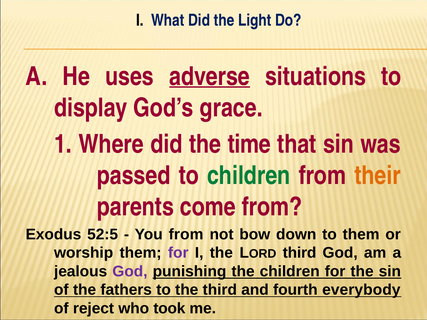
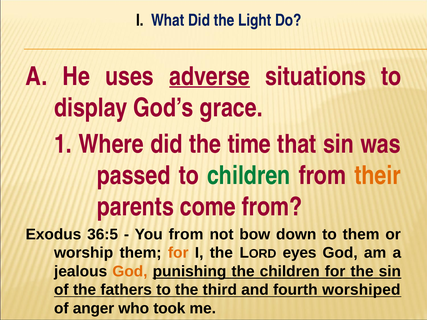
52:5: 52:5 -> 36:5 (103, 234)
for colour: purple -> orange (178, 253)
third: third -> eyes (300, 253)
God colour: purple -> orange (130, 272)
everybody: everybody -> worshiped (361, 290)
reject: reject -> anger (94, 309)
